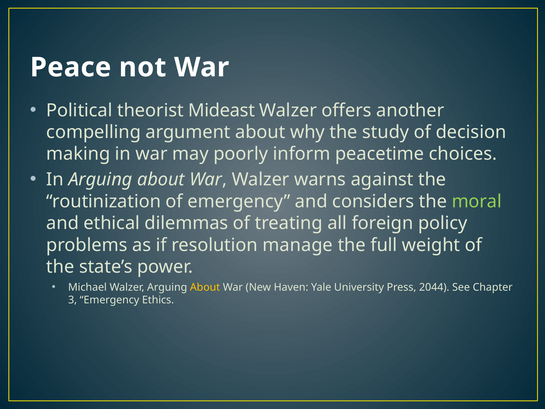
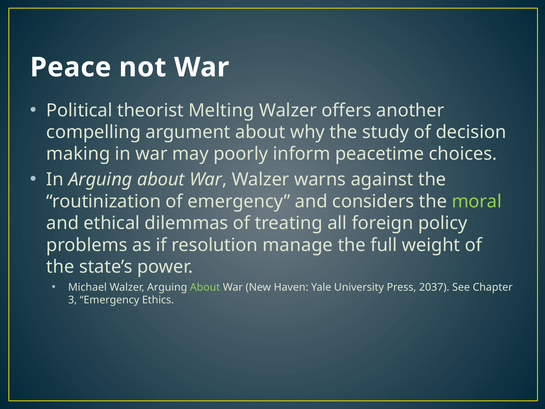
Mideast: Mideast -> Melting (221, 110)
About colour: yellow -> light green (205, 287)
2044: 2044 -> 2037 (434, 287)
